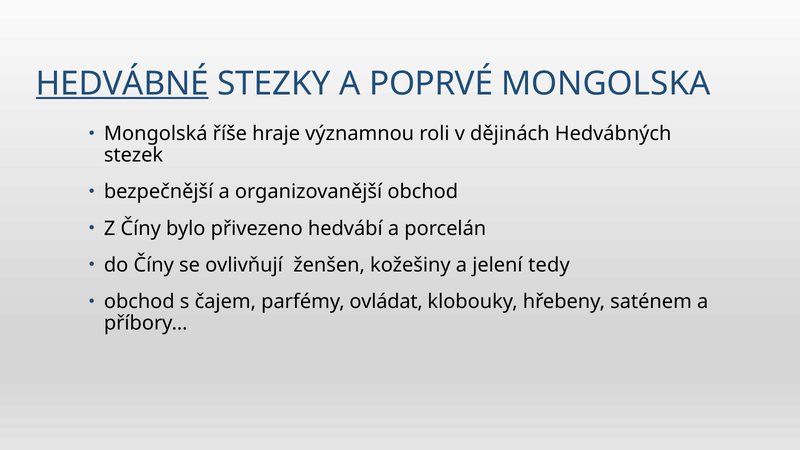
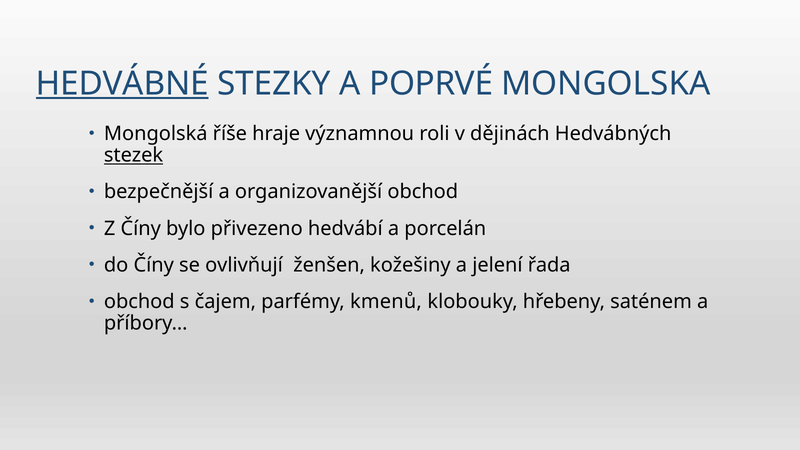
stezek underline: none -> present (134, 155)
tedy: tedy -> řada (549, 265)
ovládat: ovládat -> kmenů (386, 302)
